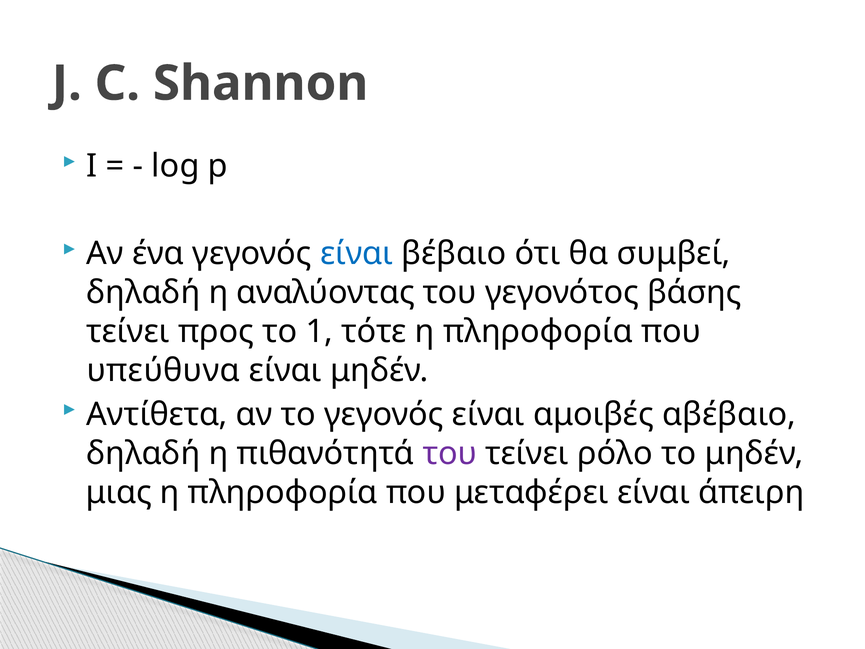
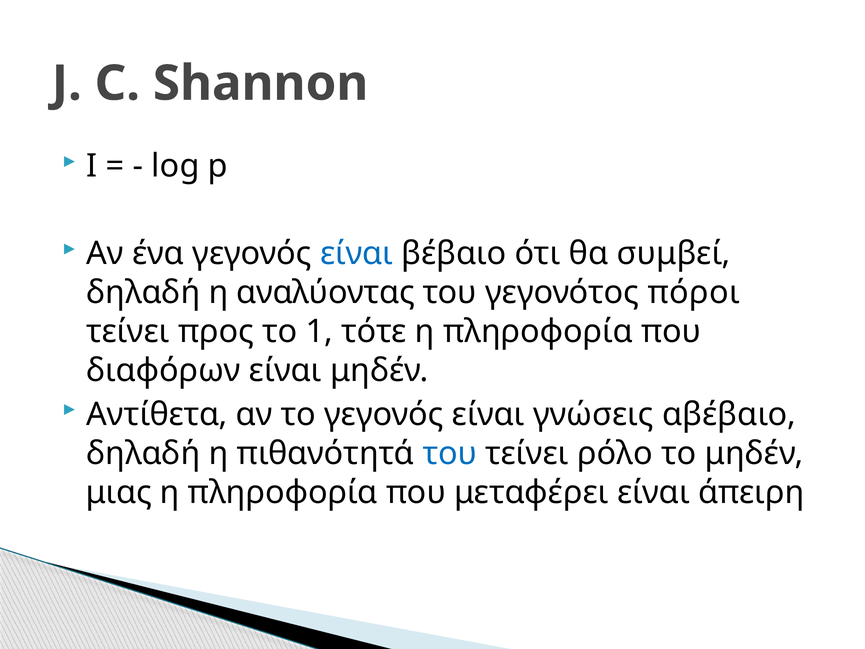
βάσης: βάσης -> πόροι (694, 293)
υπεύθυνα: υπεύθυνα -> διαφόρων (164, 371)
αμοιβές: αμοιβές -> γνώσεις (593, 414)
του colour: purple -> blue (450, 453)
